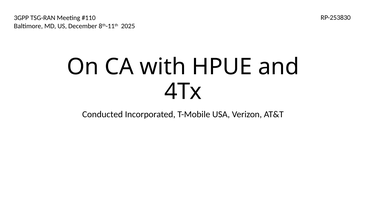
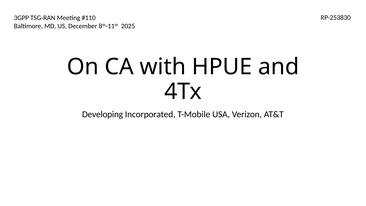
Conducted: Conducted -> Developing (103, 114)
